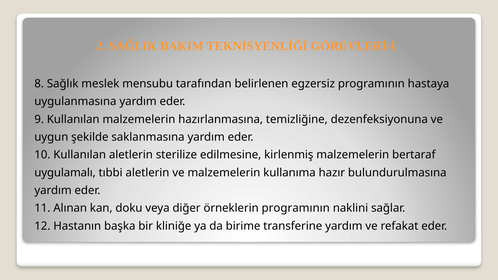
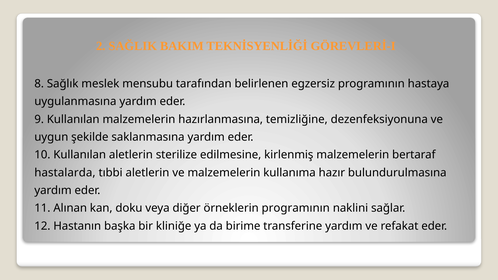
uygulamalı: uygulamalı -> hastalarda (65, 173)
